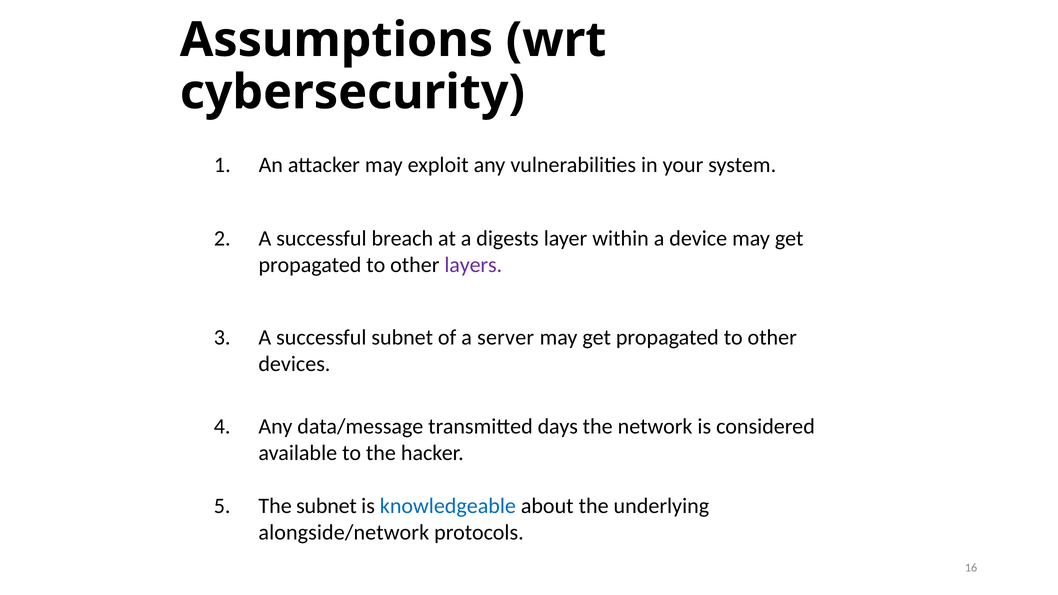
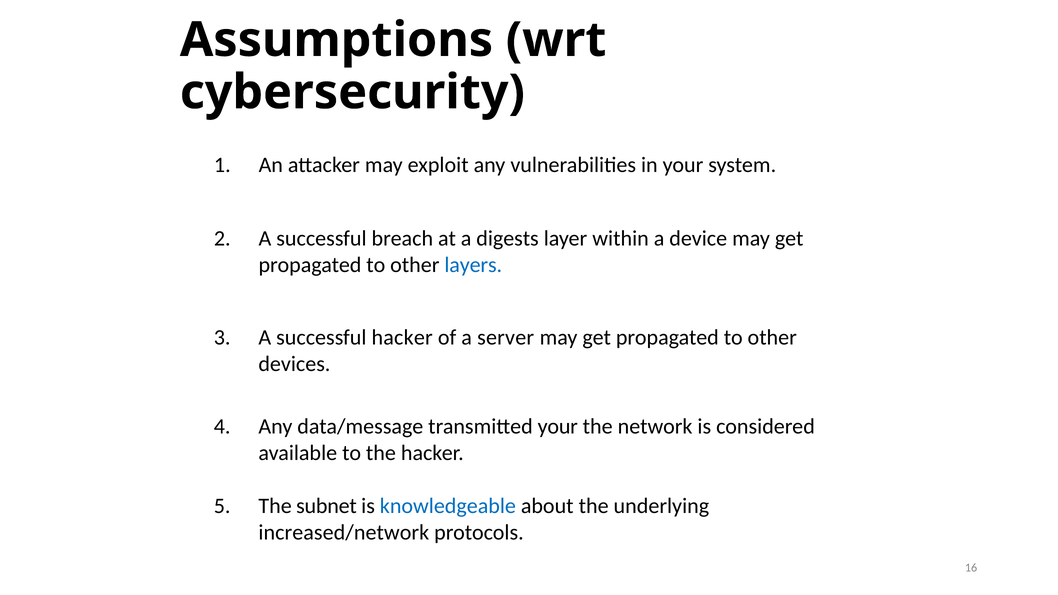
layers colour: purple -> blue (473, 265)
successful subnet: subnet -> hacker (402, 337)
transmitted days: days -> your (558, 427)
alongside/network: alongside/network -> increased/network (344, 533)
